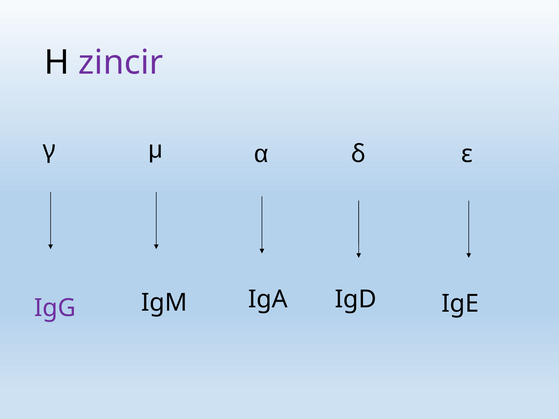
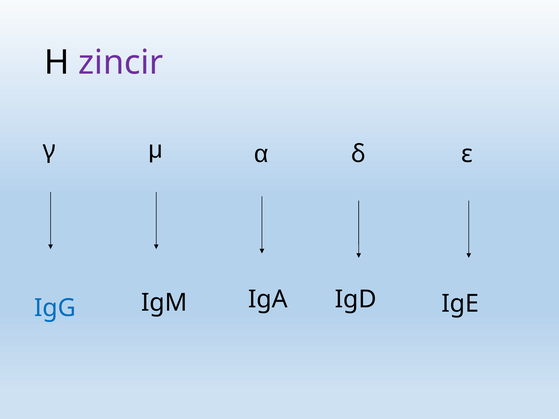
IgG colour: purple -> blue (55, 308)
